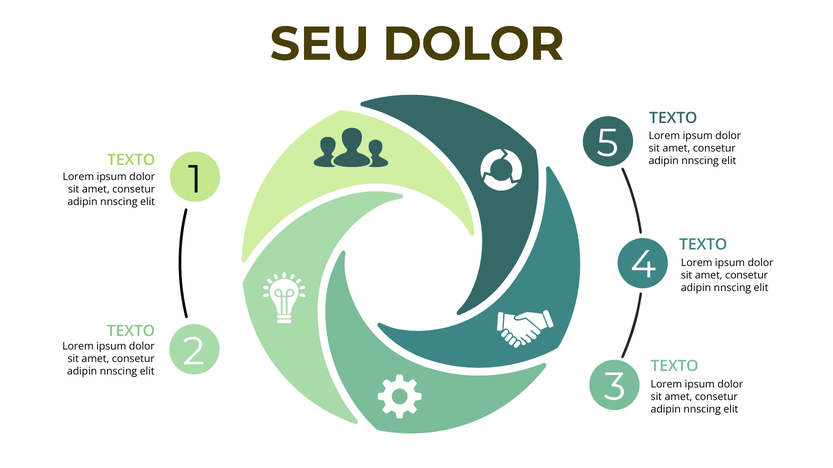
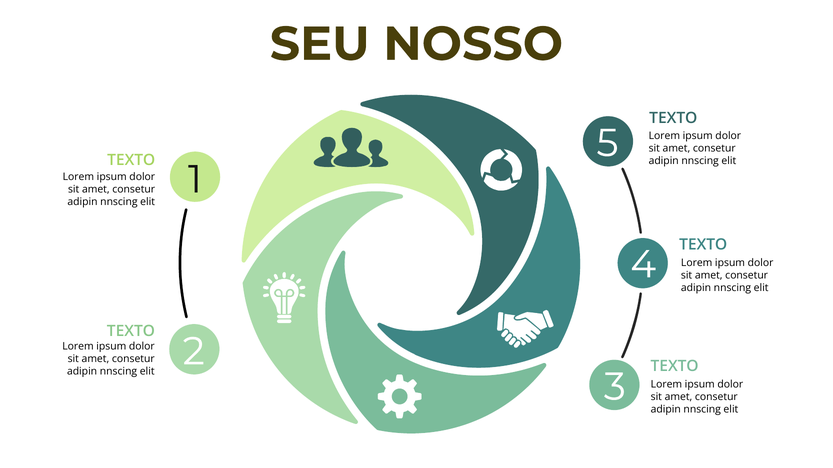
SEU DOLOR: DOLOR -> NOSSO (473, 44)
